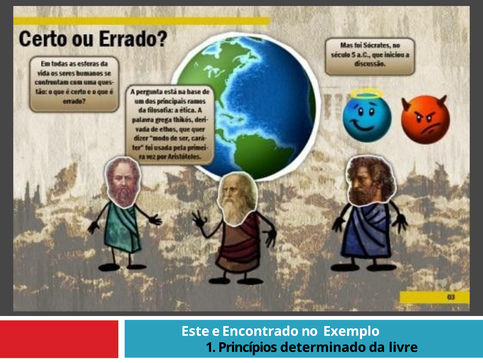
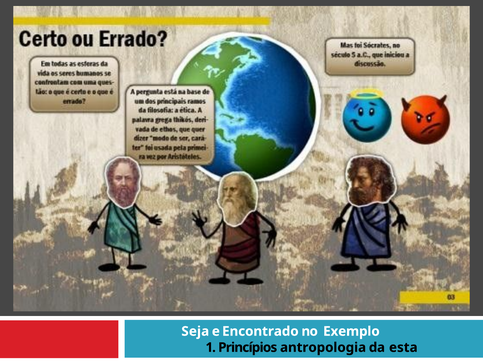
Este: Este -> Seja (195, 331)
determinado: determinado -> antropologia (323, 347)
livre: livre -> esta (403, 347)
